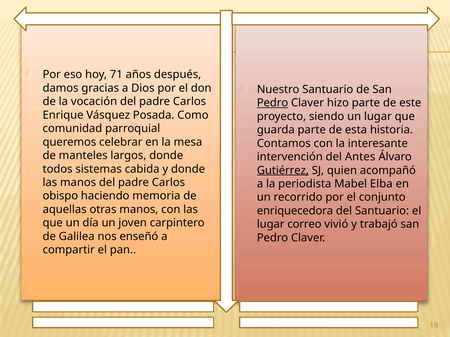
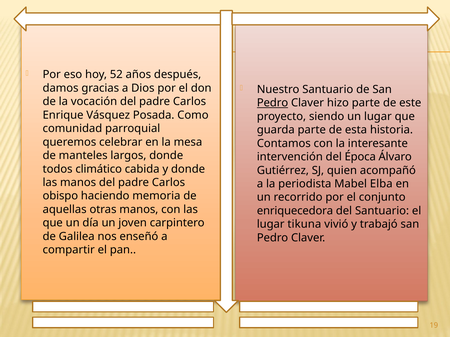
71: 71 -> 52 (116, 75)
Antes: Antes -> Época (360, 157)
sistemas: sistemas -> climático (99, 169)
Gutiérrez underline: present -> none (283, 171)
correo: correo -> tikuna (304, 225)
